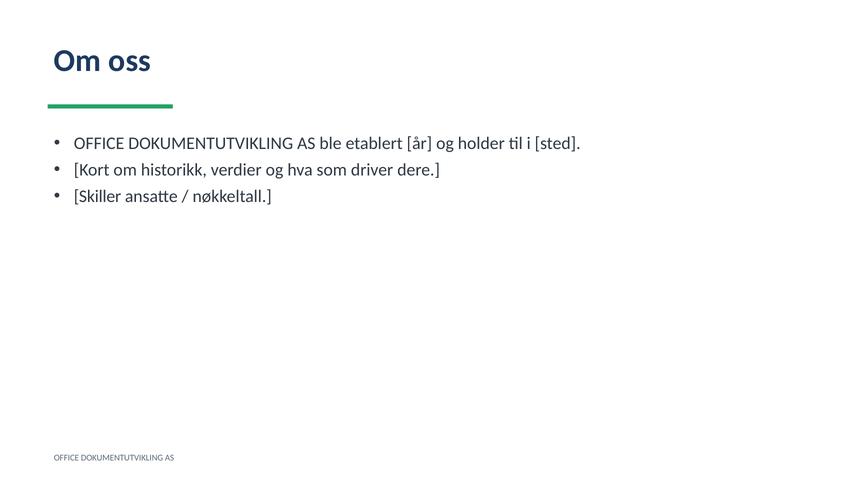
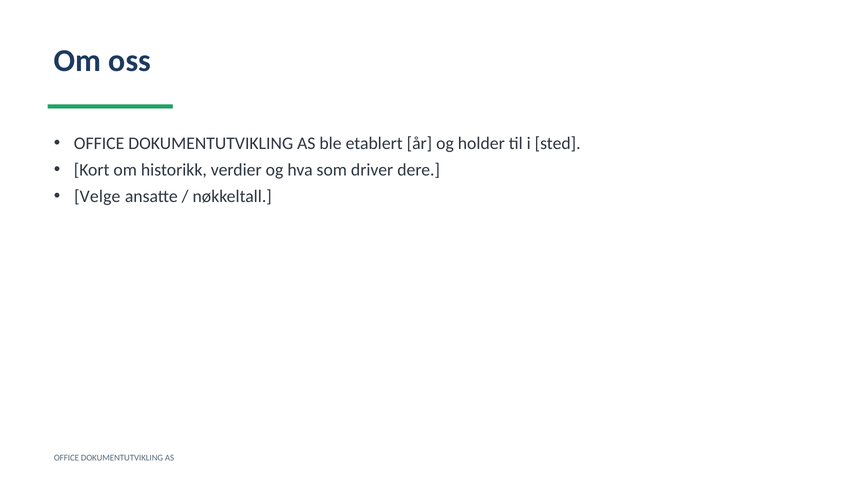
Skiller: Skiller -> Velge (97, 197)
